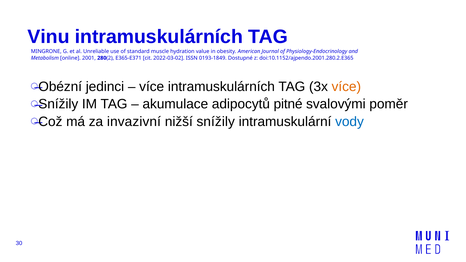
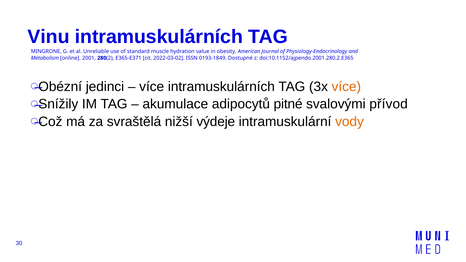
poměr: poměr -> přívod (389, 104)
invazivní: invazivní -> svraštělá (134, 122)
nižší snížily: snížily -> výdeje (216, 122)
vody colour: blue -> orange (349, 122)
